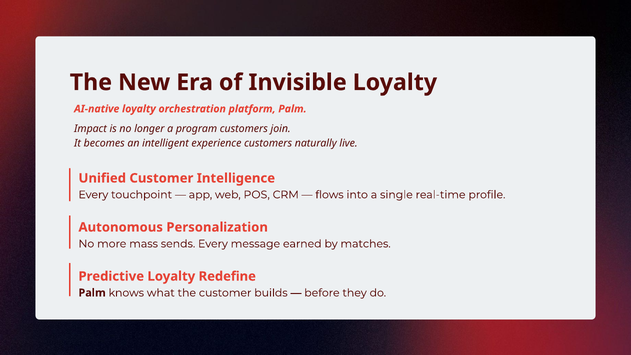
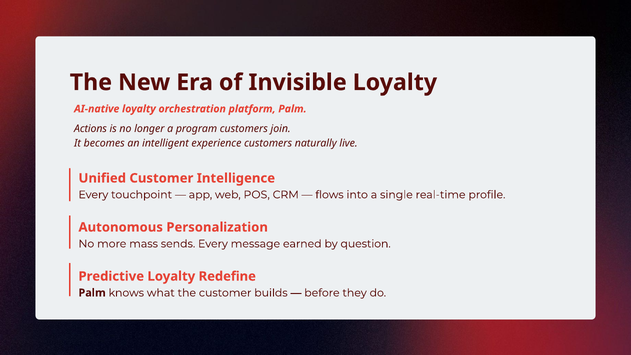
Impact: Impact -> Actions (90, 129)
matches: matches -> question (366, 244)
